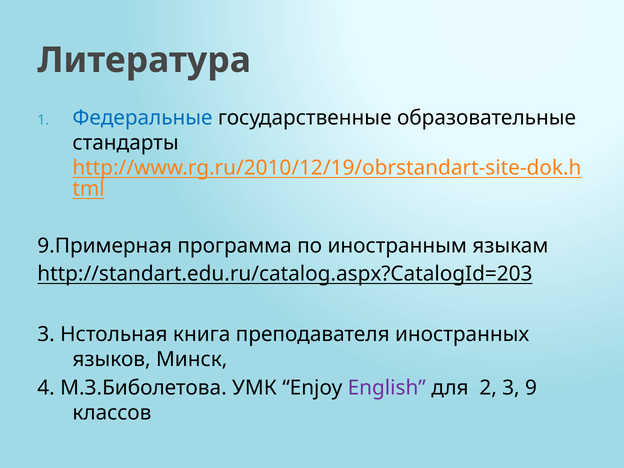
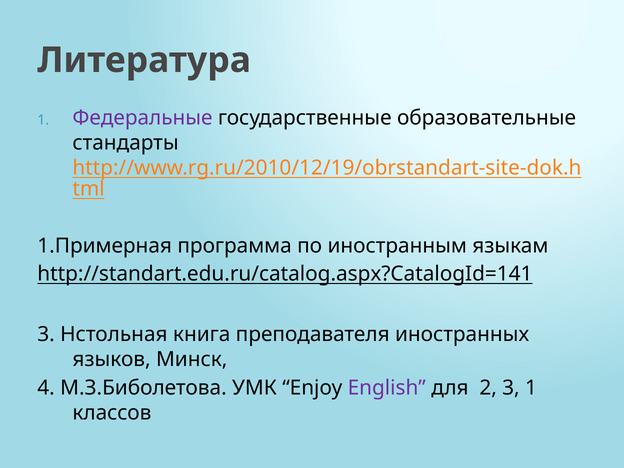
Федеральные colour: blue -> purple (143, 118)
9.Примерная: 9.Примерная -> 1.Примерная (105, 246)
http://standart.edu.ru/catalog.aspx?CatalogId=203: http://standart.edu.ru/catalog.aspx?CatalogId=203 -> http://standart.edu.ru/catalog.aspx?CatalogId=141 (285, 274)
3 9: 9 -> 1 (531, 388)
